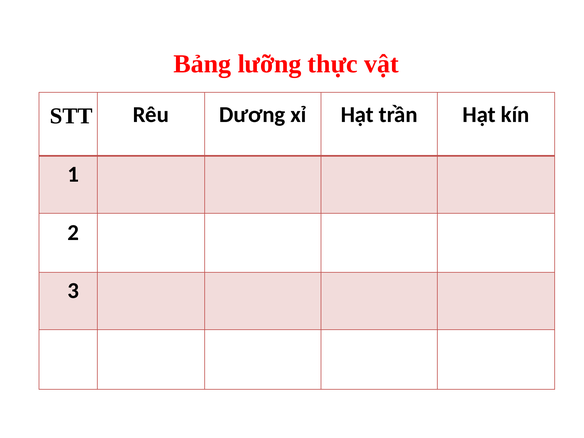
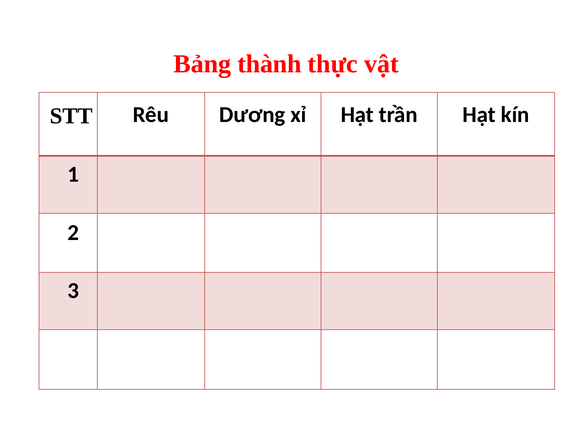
lưỡng: lưỡng -> thành (270, 64)
